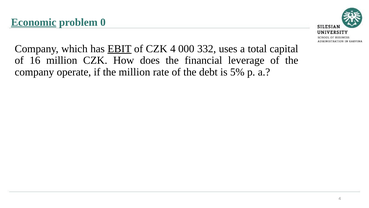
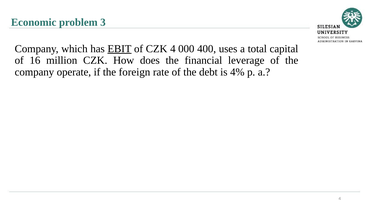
Economic underline: present -> none (34, 22)
0: 0 -> 3 (103, 22)
332: 332 -> 400 (207, 49)
the million: million -> foreign (134, 72)
5%: 5% -> 4% (237, 72)
